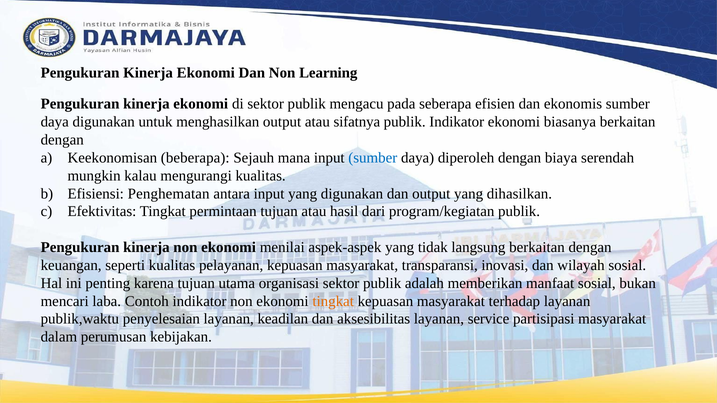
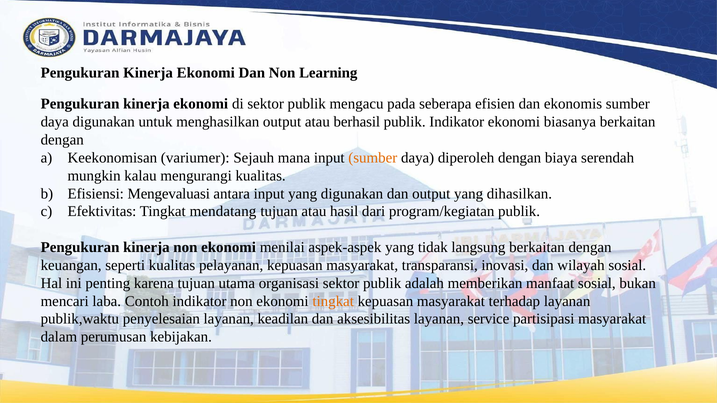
sifatnya: sifatnya -> berhasil (357, 122)
beberapa: beberapa -> variumer (195, 158)
sumber colour: blue -> orange (373, 158)
Penghematan: Penghematan -> Mengevaluasi (169, 194)
permintaan: permintaan -> mendatang (223, 211)
